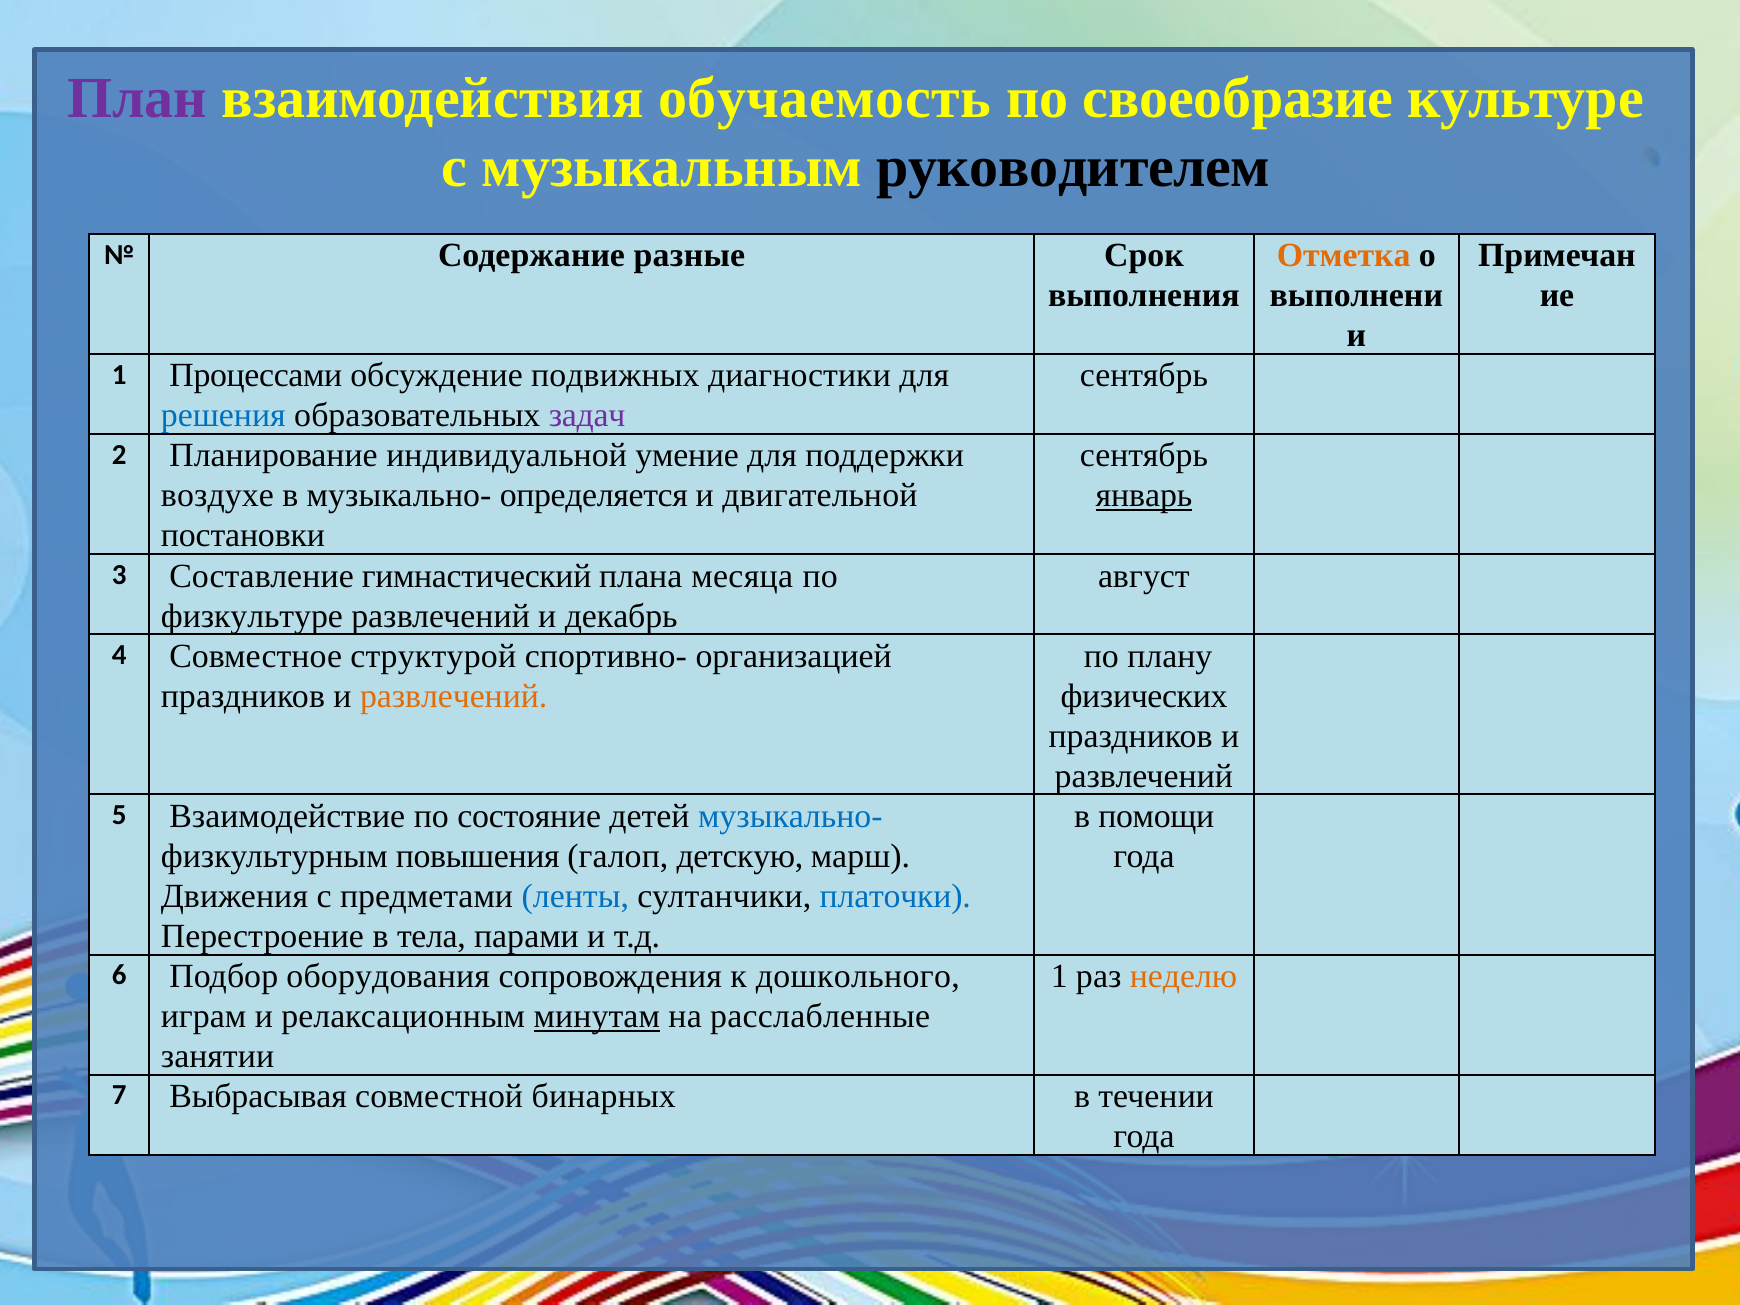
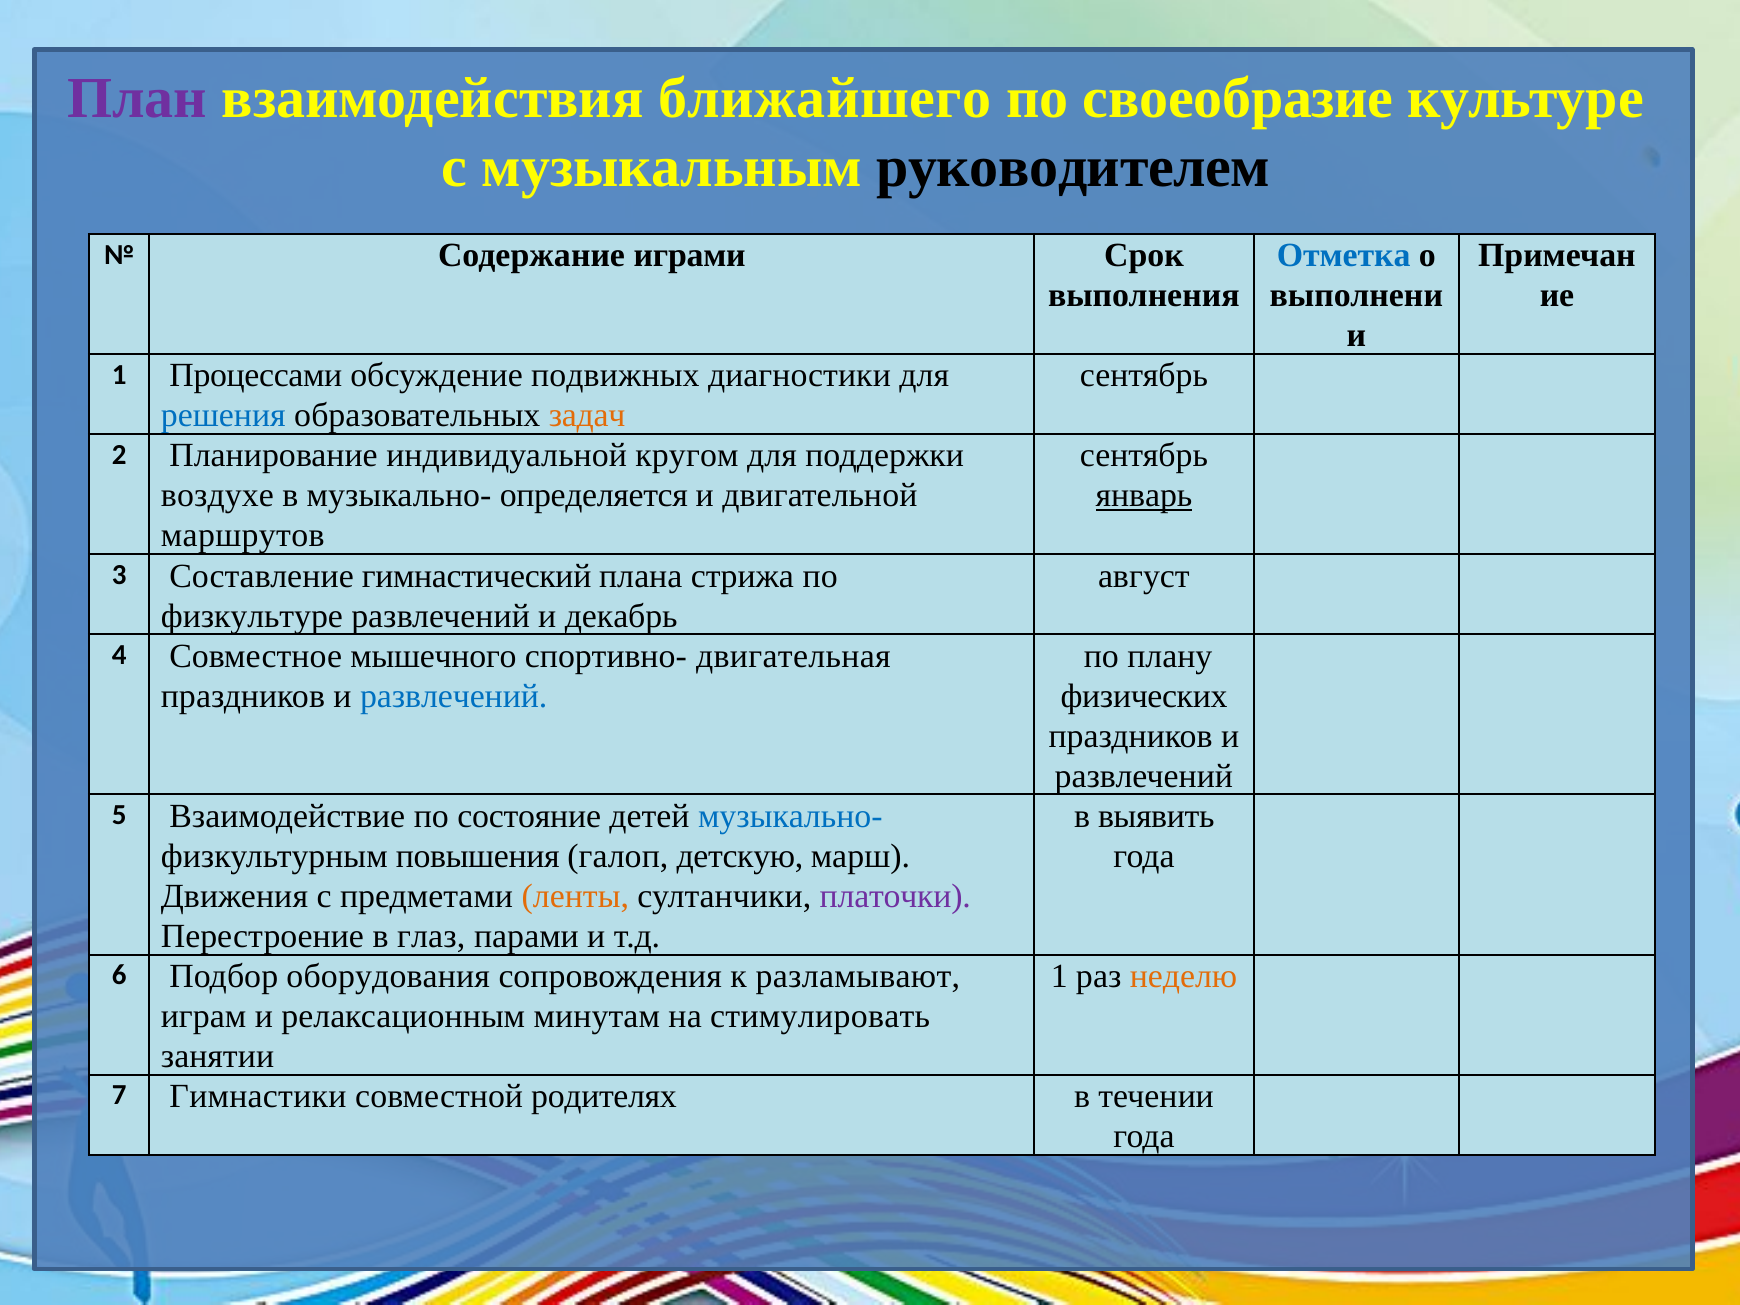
обучаемость: обучаемость -> ближайшего (825, 98)
Отметка colour: orange -> blue (1344, 256)
разные: разные -> играми (690, 256)
задач colour: purple -> orange (587, 416)
умение: умение -> кругом (687, 456)
постановки: постановки -> маршрутов (243, 536)
месяца: месяца -> стрижа (742, 576)
структурой: структурой -> мышечного (434, 656)
организацией: организацией -> двигательная (793, 656)
развлечений colour: orange -> blue (454, 696)
помощи: помощи -> выявить (1156, 816)
ленты colour: blue -> orange (575, 896)
платочки colour: blue -> purple (895, 896)
тела: тела -> глаз (431, 936)
дошкольного: дошкольного -> разламывают (858, 976)
минутам underline: present -> none (597, 1016)
расслабленные: расслабленные -> стимулировать (820, 1016)
Выбрасывая: Выбрасывая -> Гимнастики (258, 1096)
бинарных: бинарных -> родителях (604, 1096)
